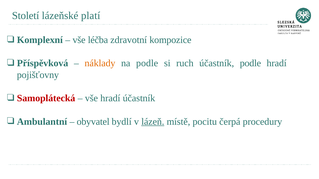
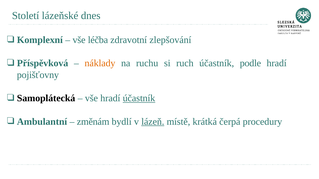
platí: platí -> dnes (91, 16)
kompozice: kompozice -> zlepšování (170, 40)
na podle: podle -> ruchu (147, 63)
Samoplátecká colour: red -> black (46, 99)
účastník underline: none -> present (139, 99)
obyvatel: obyvatel -> změnám (93, 122)
pocitu: pocitu -> krátká (205, 122)
